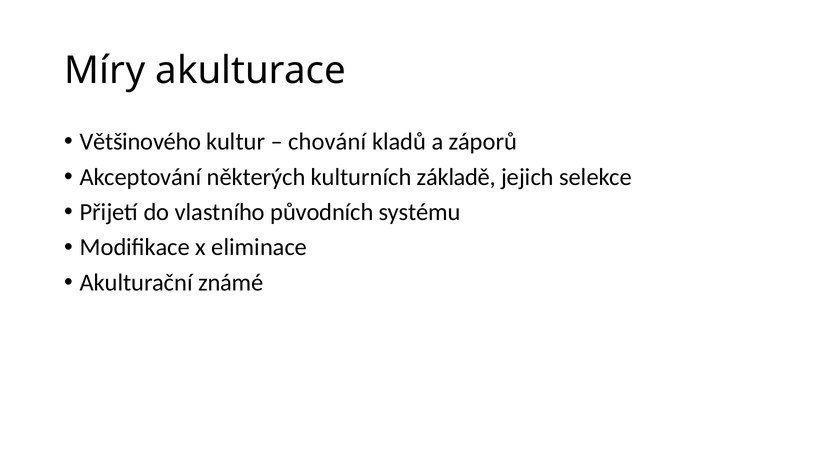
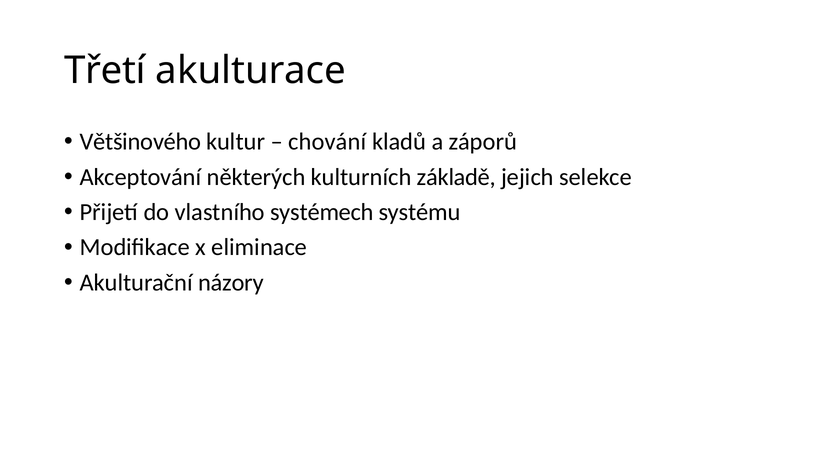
Míry: Míry -> Třetí (105, 71)
původních: původních -> systémech (322, 212)
známé: známé -> názory (231, 283)
